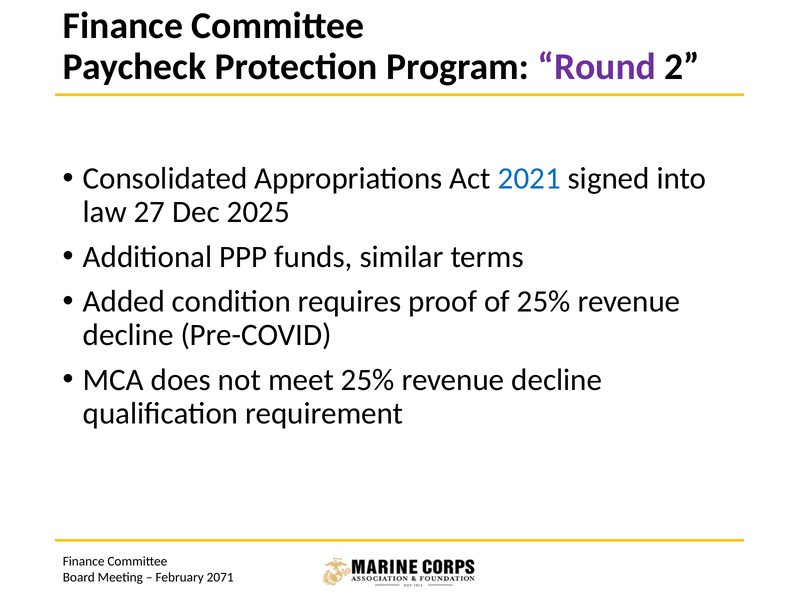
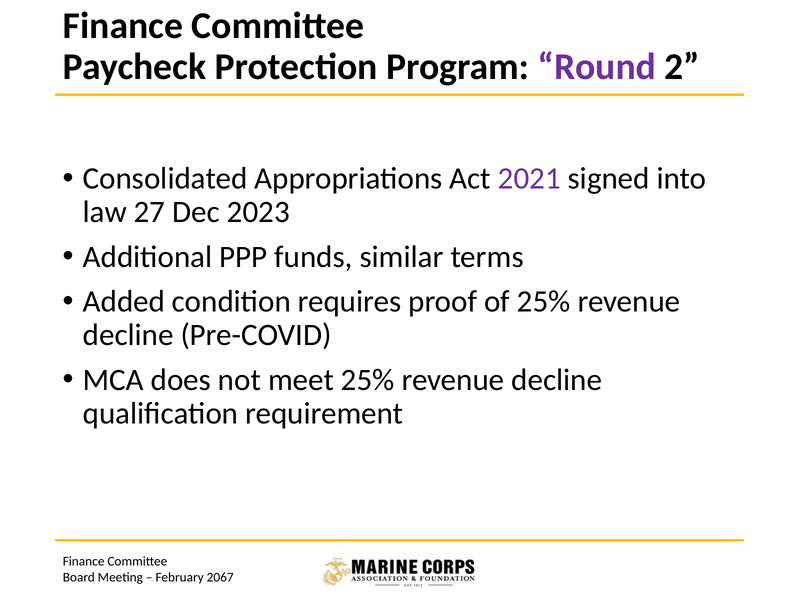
2021 colour: blue -> purple (529, 178)
2025: 2025 -> 2023 (258, 212)
2071: 2071 -> 2067 (220, 576)
